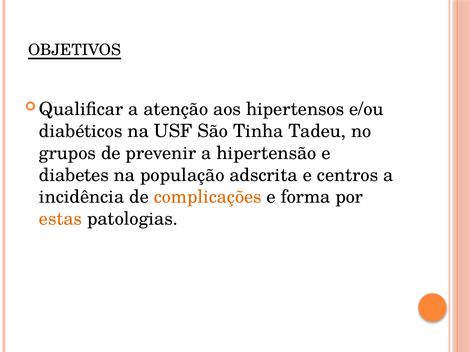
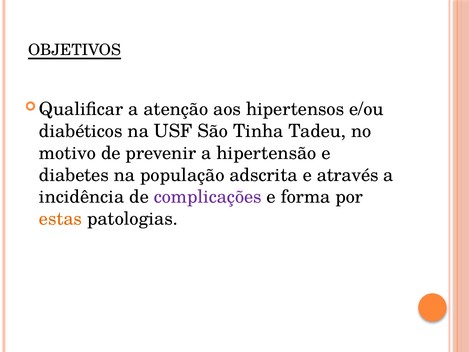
grupos: grupos -> motivo (67, 153)
centros: centros -> através (348, 175)
complicações colour: orange -> purple (208, 197)
